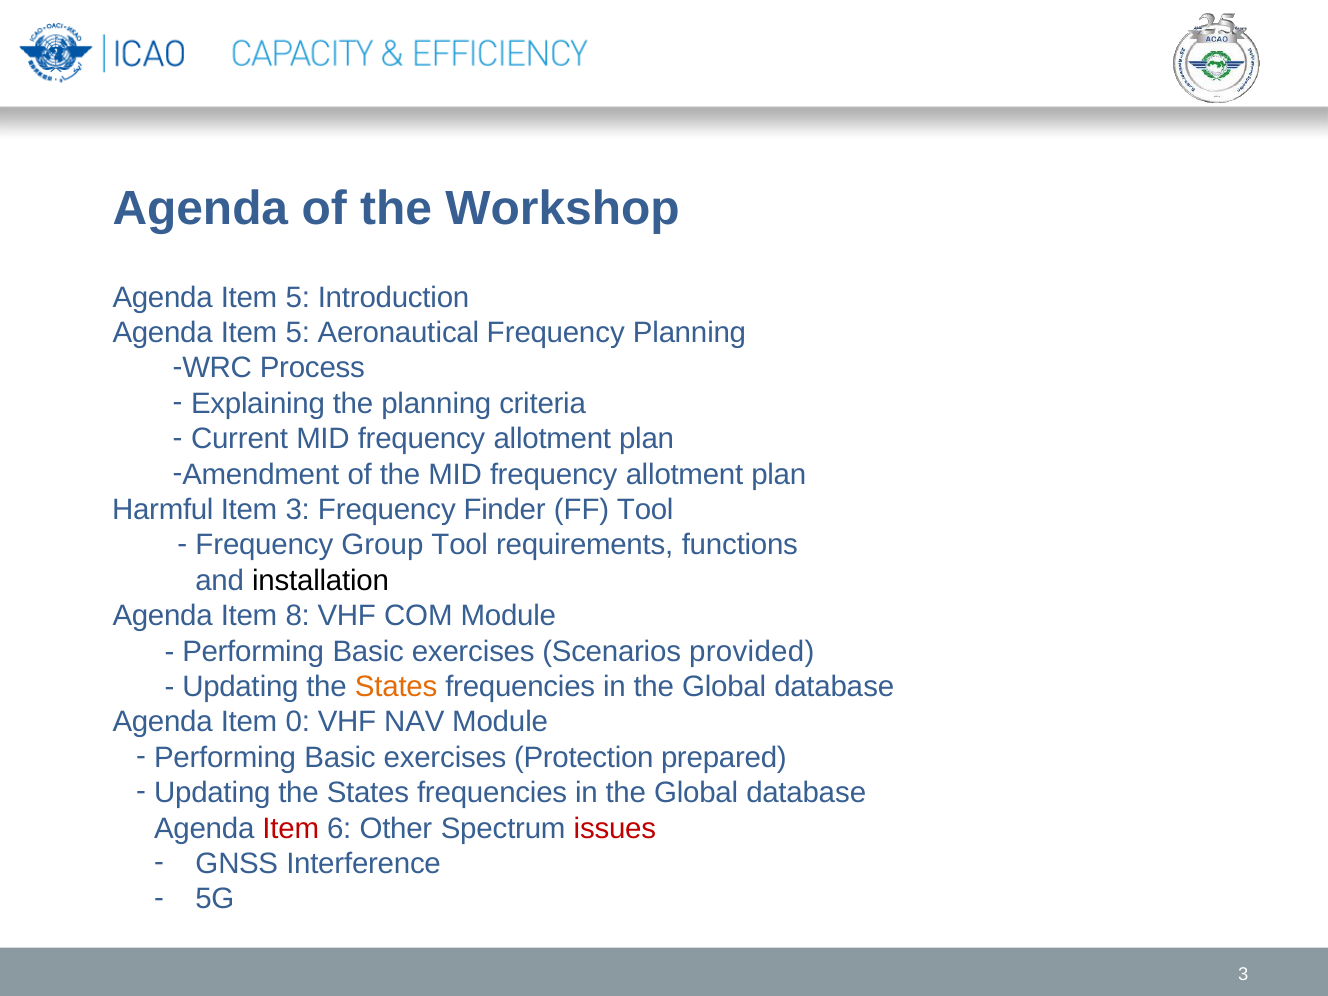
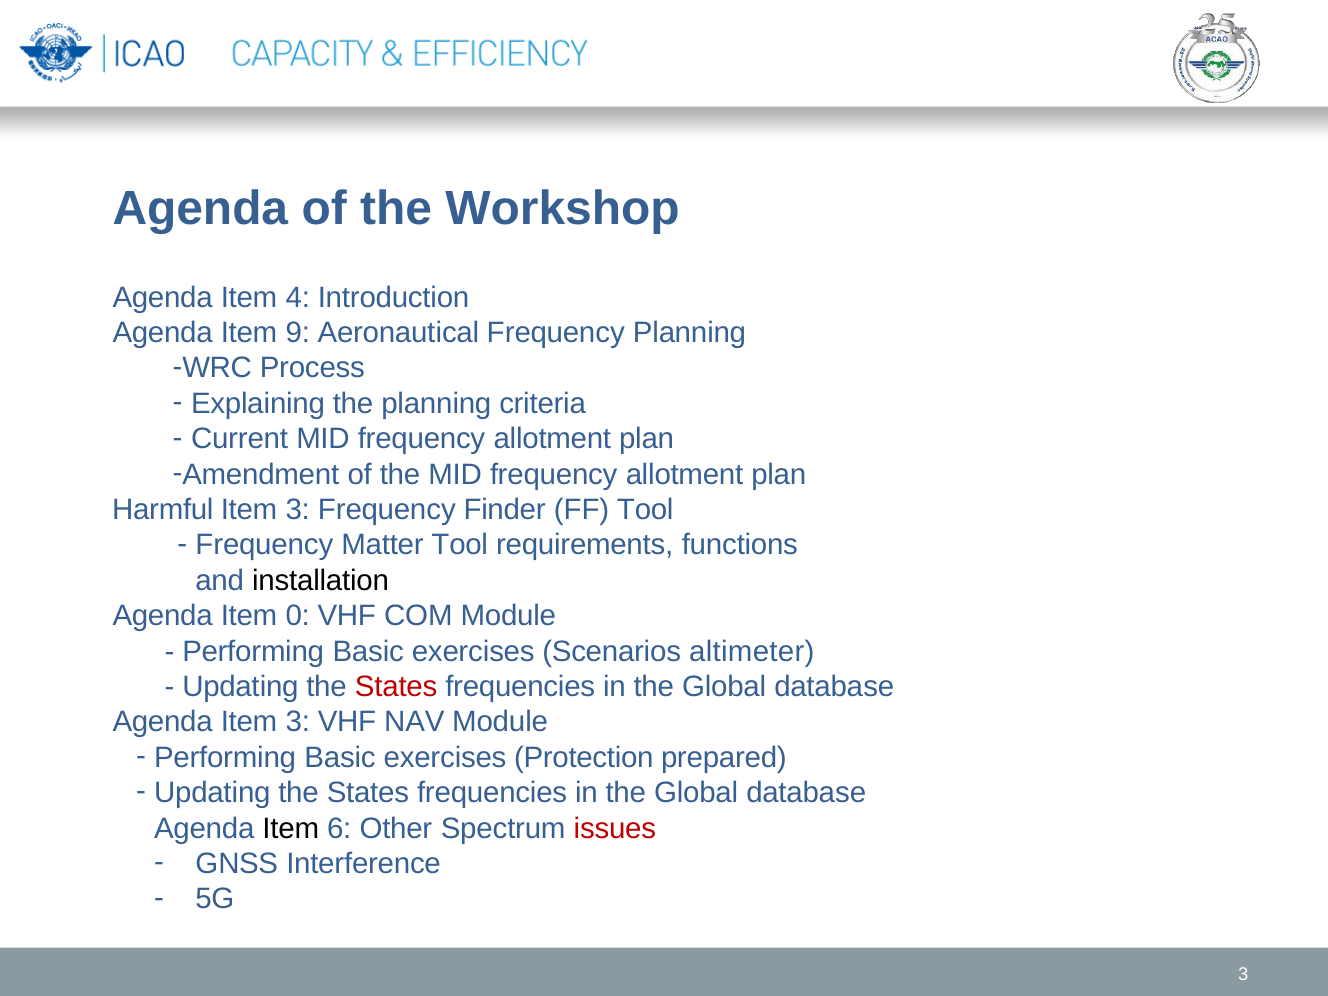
5: 5 -> 4 (298, 297)
5: 5 -> 9 (298, 333)
Group: Group -> Matter (383, 545)
8: 8 -> 0 (298, 616)
provided: provided -> altimeter (752, 651)
States colour: orange -> red (396, 687)
Agenda Item 0: 0 -> 3 (298, 722)
Item colour: red -> black (291, 828)
